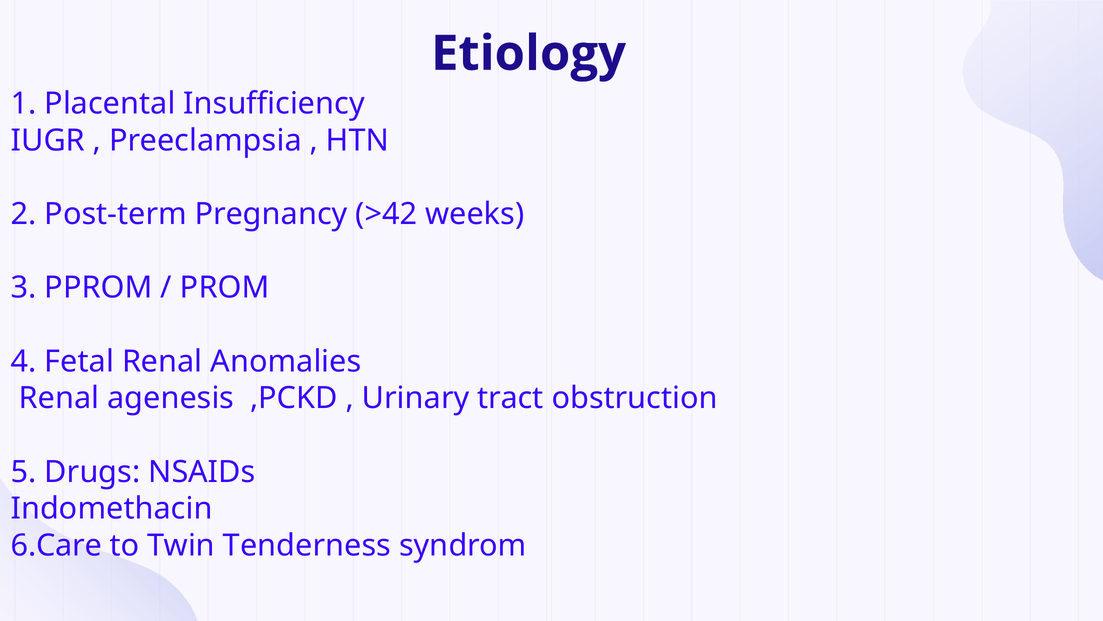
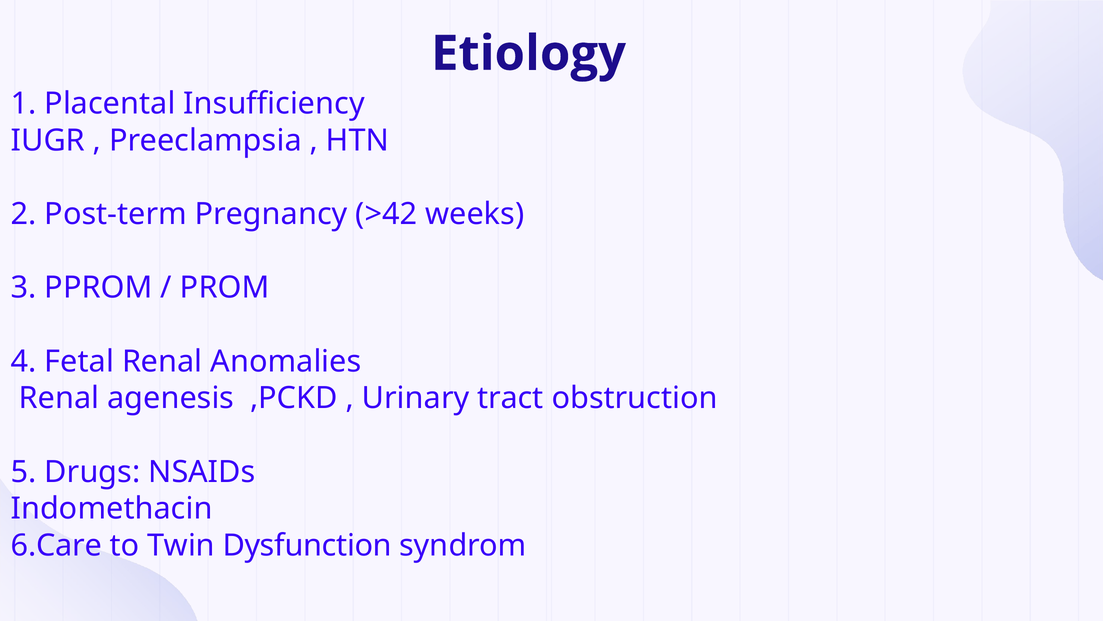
Tenderness: Tenderness -> Dysfunction (307, 545)
